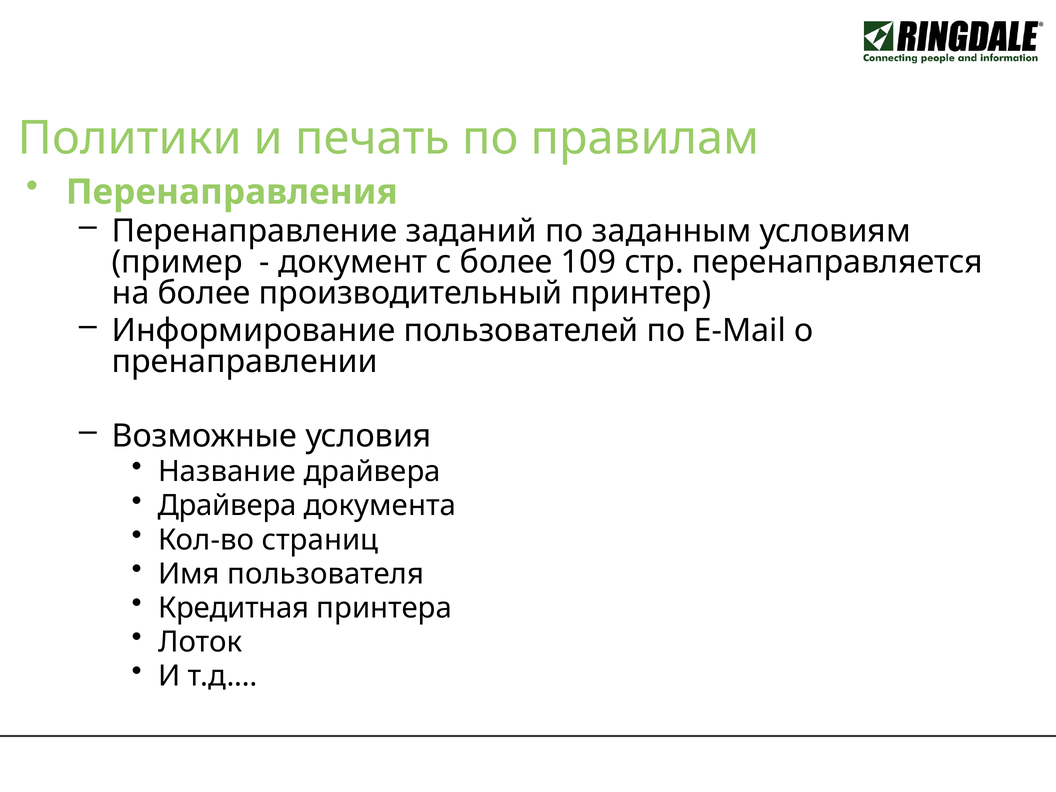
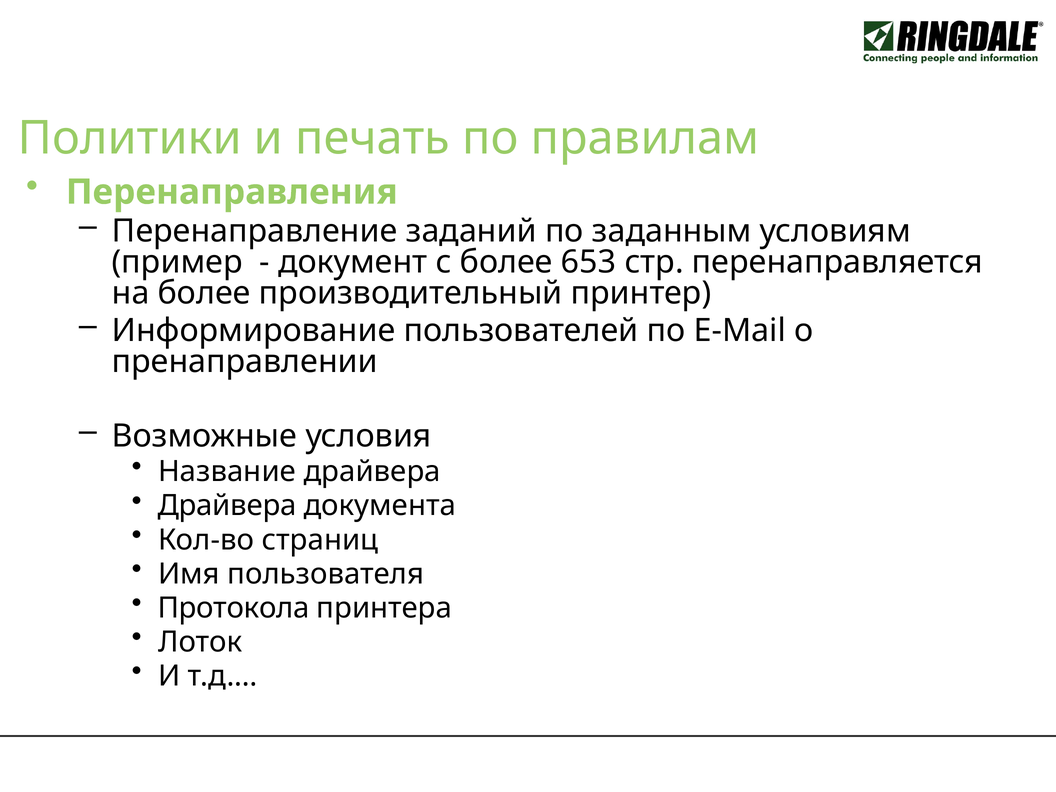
109: 109 -> 653 (589, 262)
Кредитная: Кредитная -> Протокола (234, 608)
